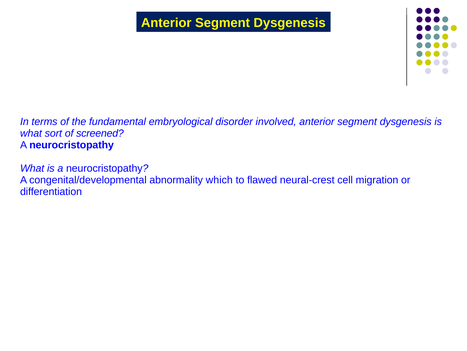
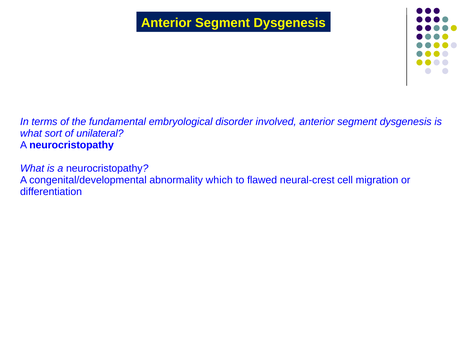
screened: screened -> unilateral (100, 133)
